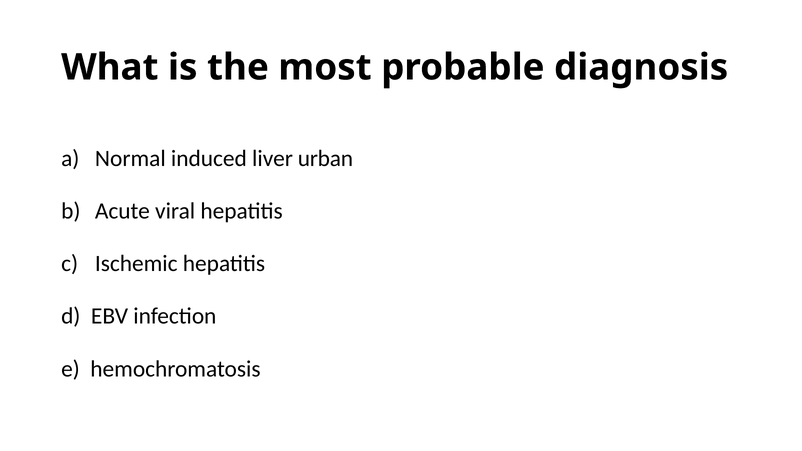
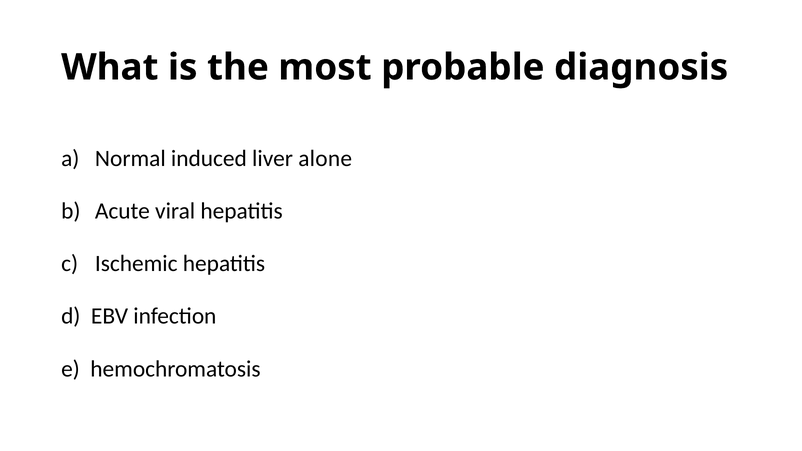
urban: urban -> alone (325, 158)
